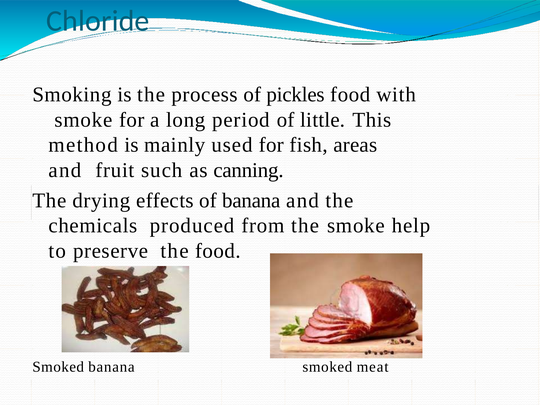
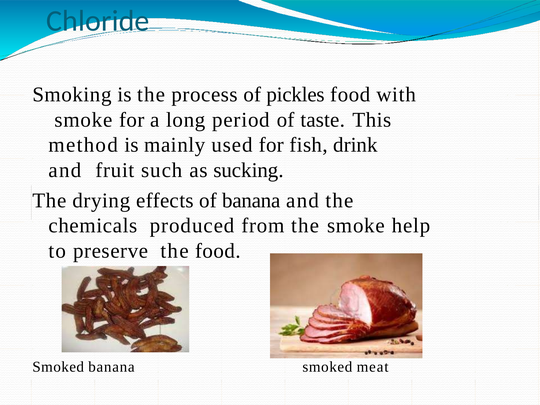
little: little -> taste (323, 120)
areas: areas -> drink (355, 145)
canning: canning -> sucking (249, 170)
